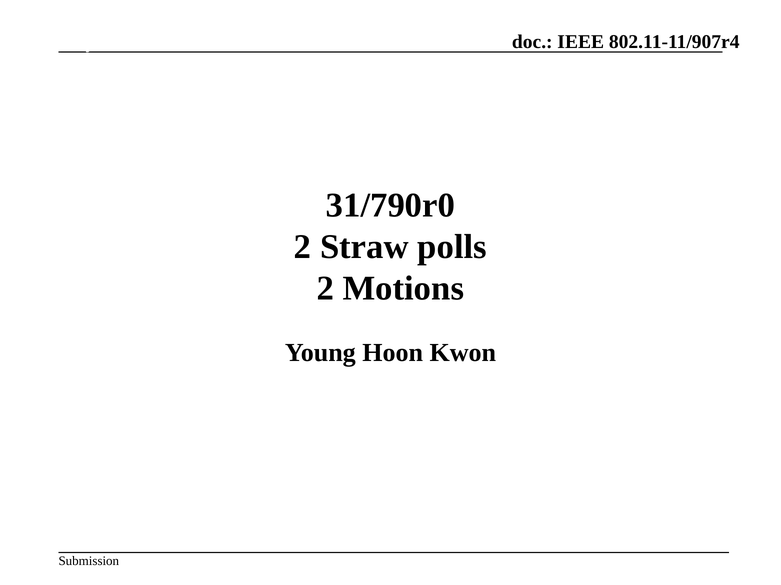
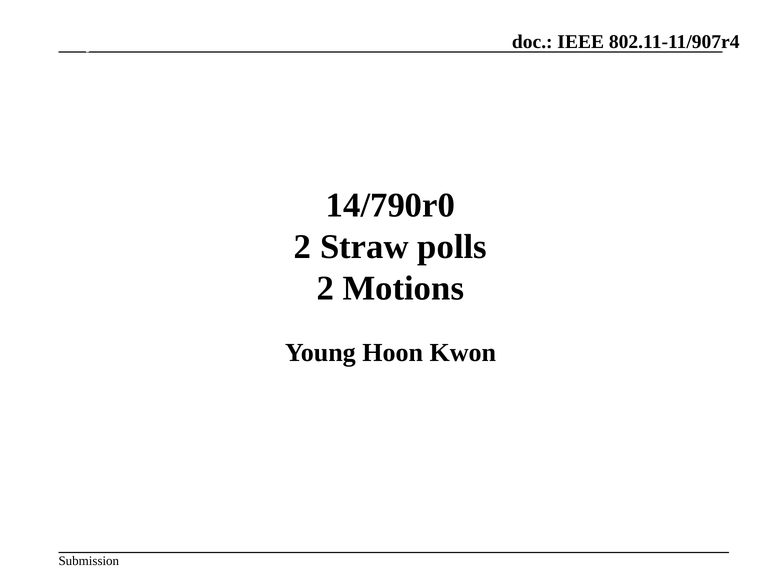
31/790r0: 31/790r0 -> 14/790r0 (390, 205)
